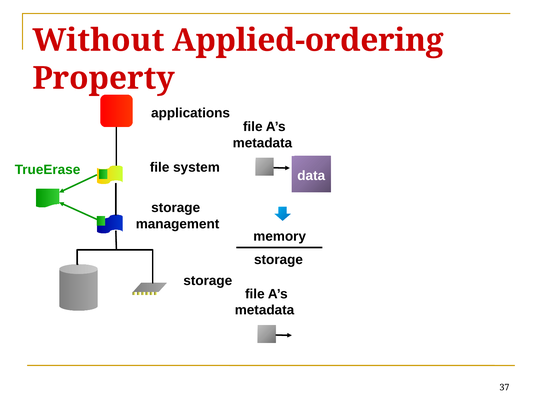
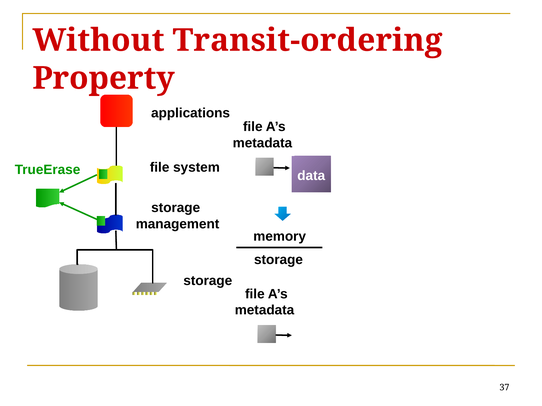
Applied-ordering: Applied-ordering -> Transit-ordering (308, 40)
